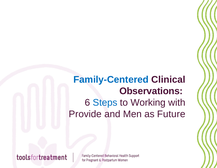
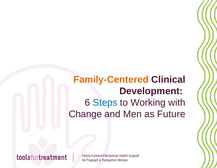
Family-Centered colour: blue -> orange (111, 79)
Observations: Observations -> Development (151, 91)
Provide: Provide -> Change (85, 114)
